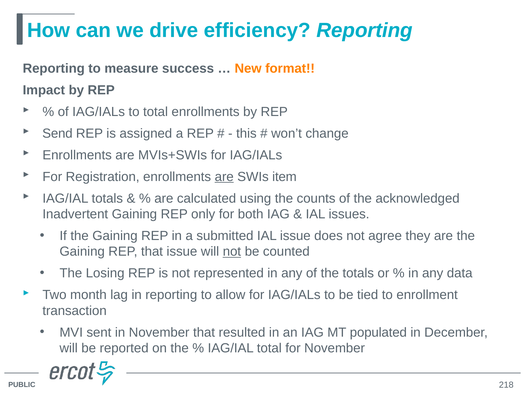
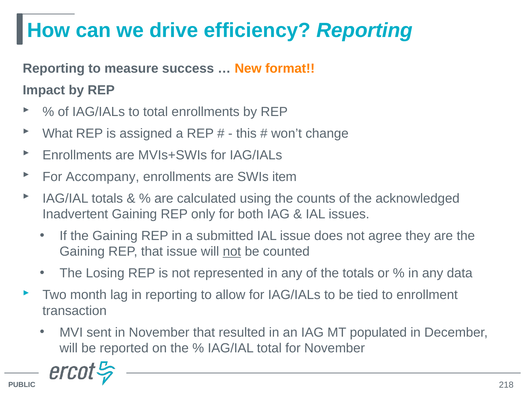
Send: Send -> What (57, 133)
Registration: Registration -> Accompany (103, 176)
are underline: present -> none (224, 176)
